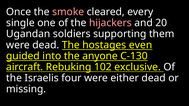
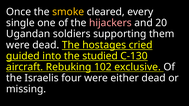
smoke colour: pink -> yellow (68, 12)
even: even -> cried (141, 45)
anyone: anyone -> studied (100, 56)
